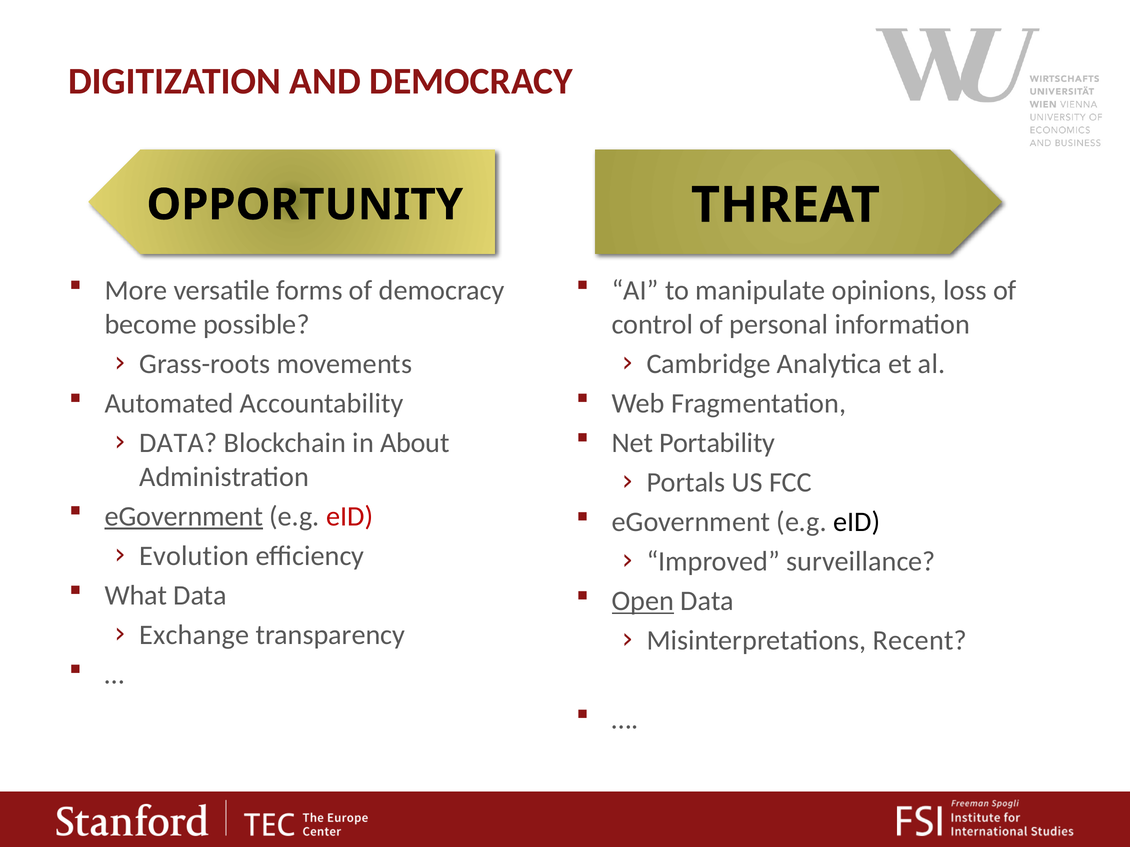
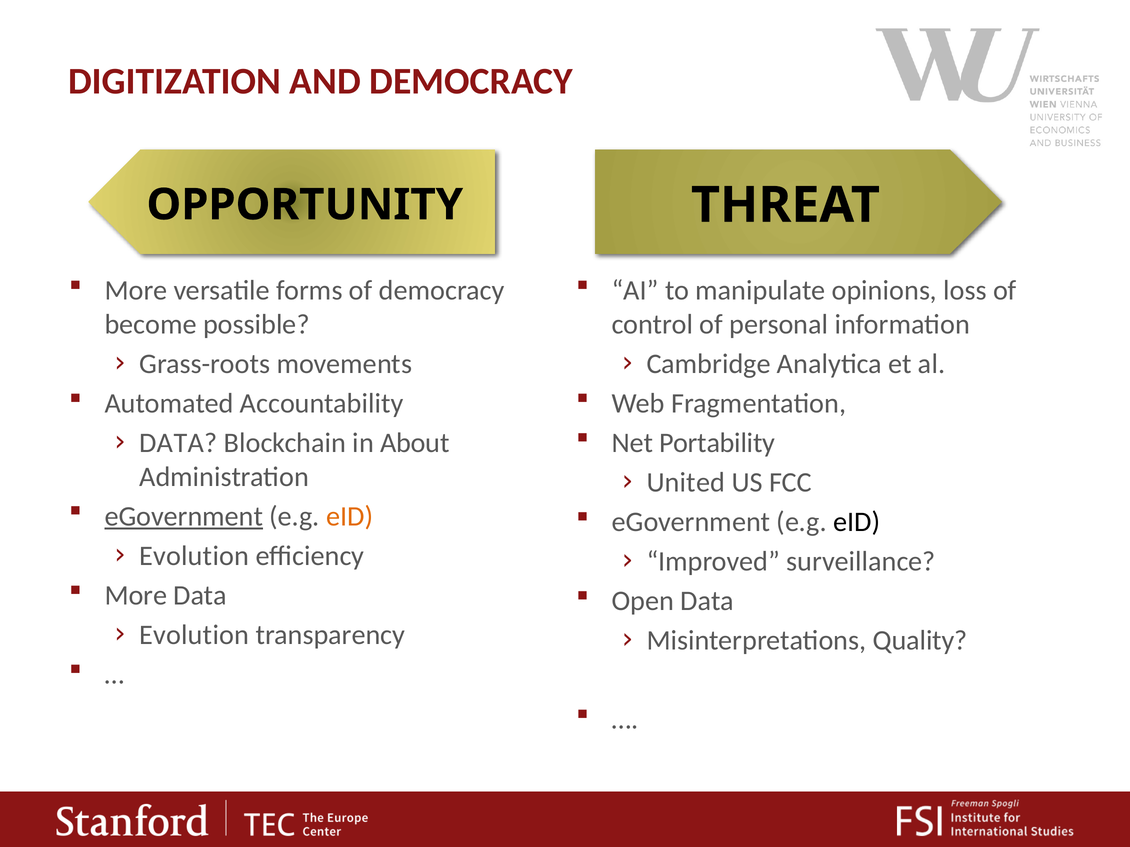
Portals: Portals -> United (686, 483)
eID colour: red -> orange (350, 517)
What: What -> More (136, 596)
Open underline: present -> none (643, 601)
Exchange: Exchange -> Evolution (194, 635)
Recent: Recent -> Quality (920, 641)
